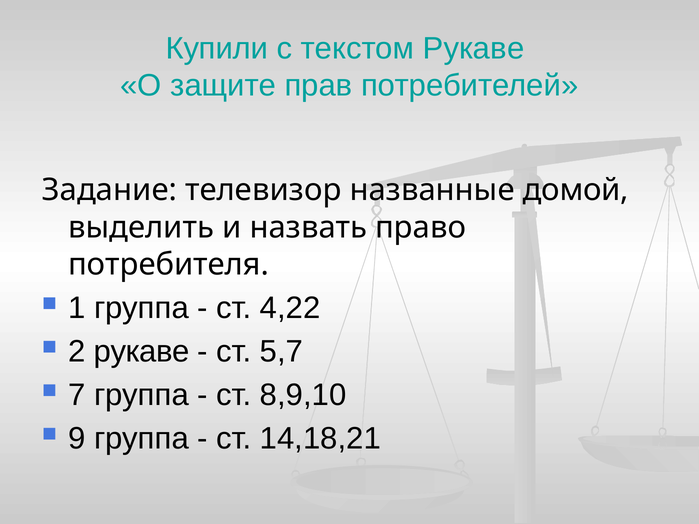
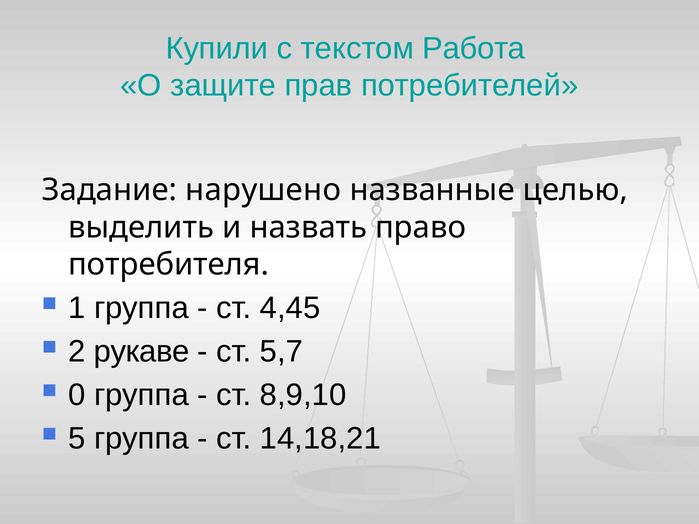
текстом Рукаве: Рукаве -> Работа (474, 48)
телевизор: телевизор -> нарушено (263, 190)
домой: домой -> целью (576, 190)
4,22: 4,22 -> 4,45 (290, 308)
7: 7 -> 0 (77, 395)
9: 9 -> 5 (77, 439)
